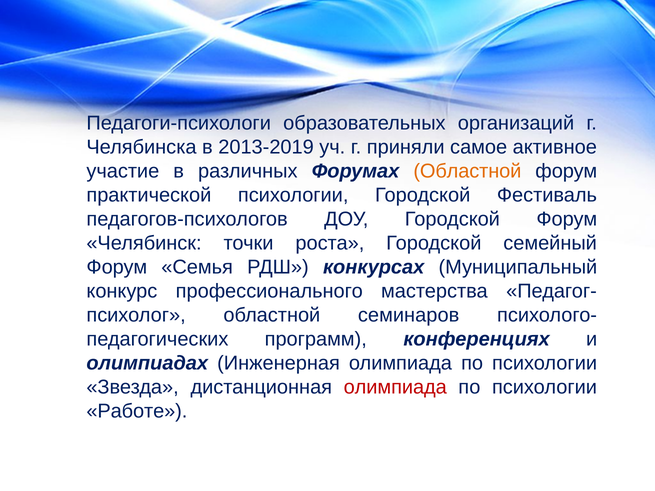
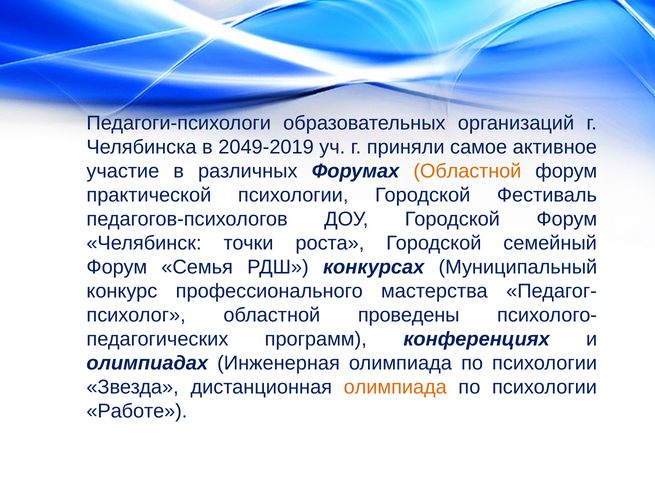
2013-2019: 2013-2019 -> 2049-2019 (266, 147)
семинаров: семинаров -> проведены (409, 315)
олимпиада colour: red -> orange (395, 387)
